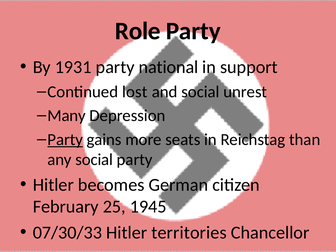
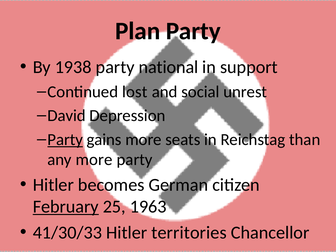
Role: Role -> Plan (138, 31)
1931: 1931 -> 1938 (73, 67)
Many: Many -> David (67, 116)
any social: social -> more (94, 160)
February underline: none -> present (66, 207)
1945: 1945 -> 1963 (148, 207)
07/30/33: 07/30/33 -> 41/30/33 (67, 233)
